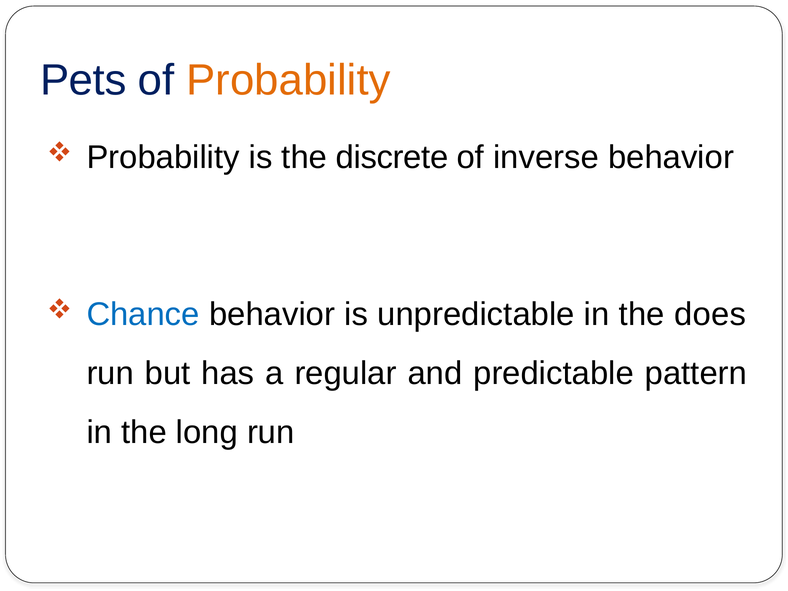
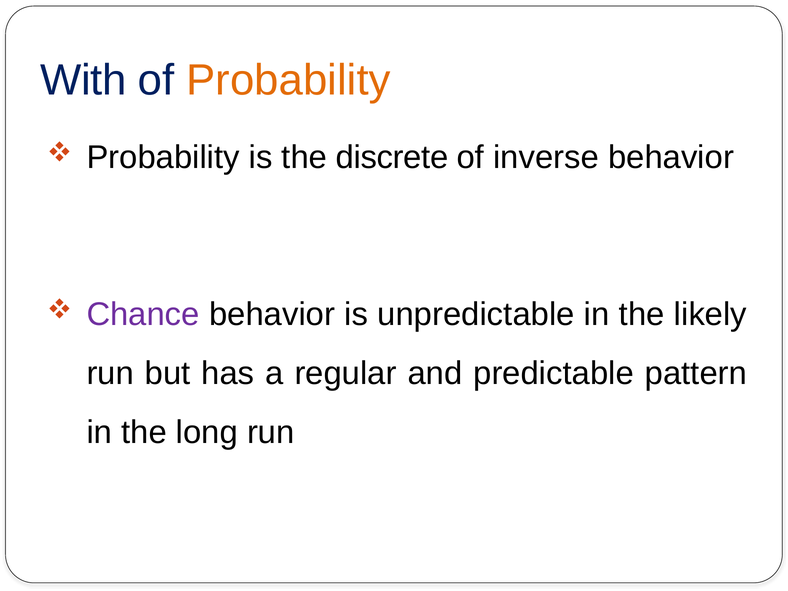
Pets: Pets -> With (83, 81)
Chance colour: blue -> purple (143, 314)
does: does -> likely (710, 314)
